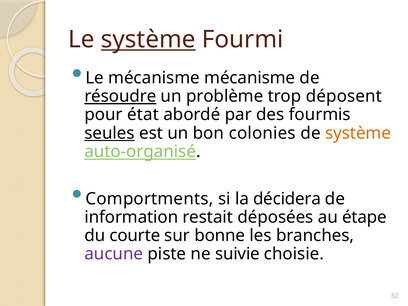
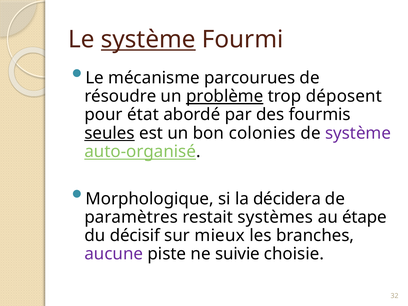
mécanisme mécanisme: mécanisme -> parcourues (250, 78)
résoudre underline: present -> none (120, 96)
problème underline: none -> present (225, 96)
système colour: orange -> purple (358, 133)
Comportments: Comportments -> Morphologique (150, 199)
information: information -> paramètres (131, 217)
déposées: déposées -> systèmes (275, 217)
courte: courte -> décisif (135, 235)
bonne: bonne -> mieux (220, 235)
